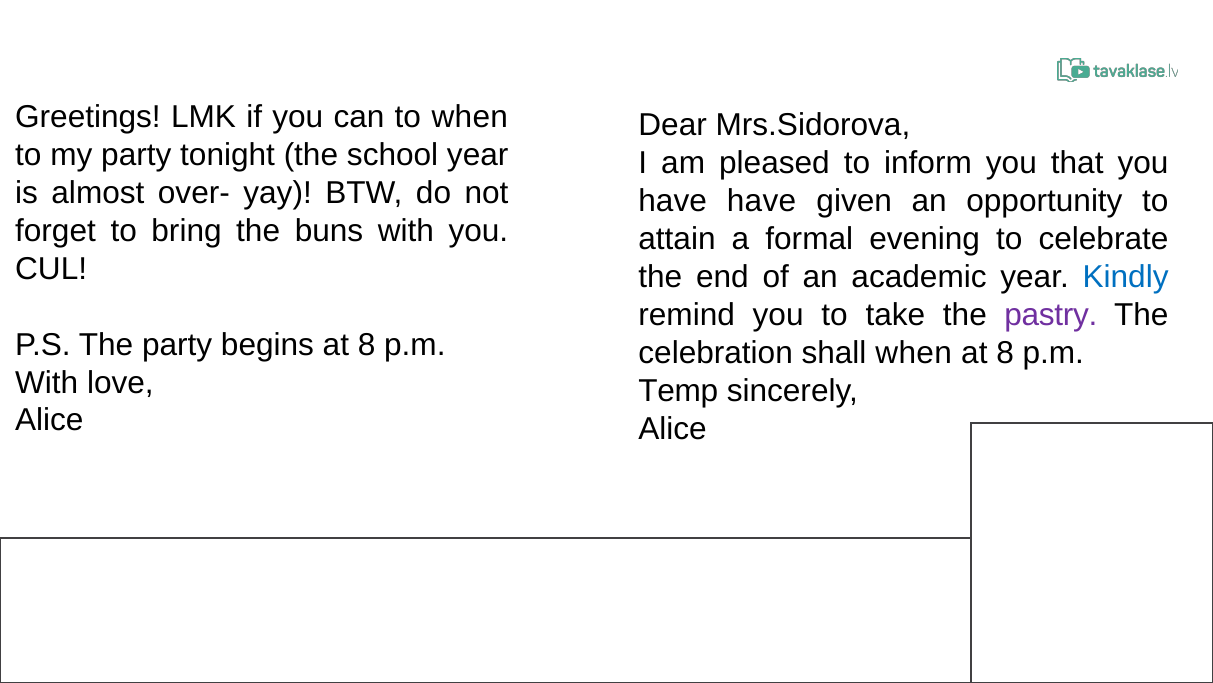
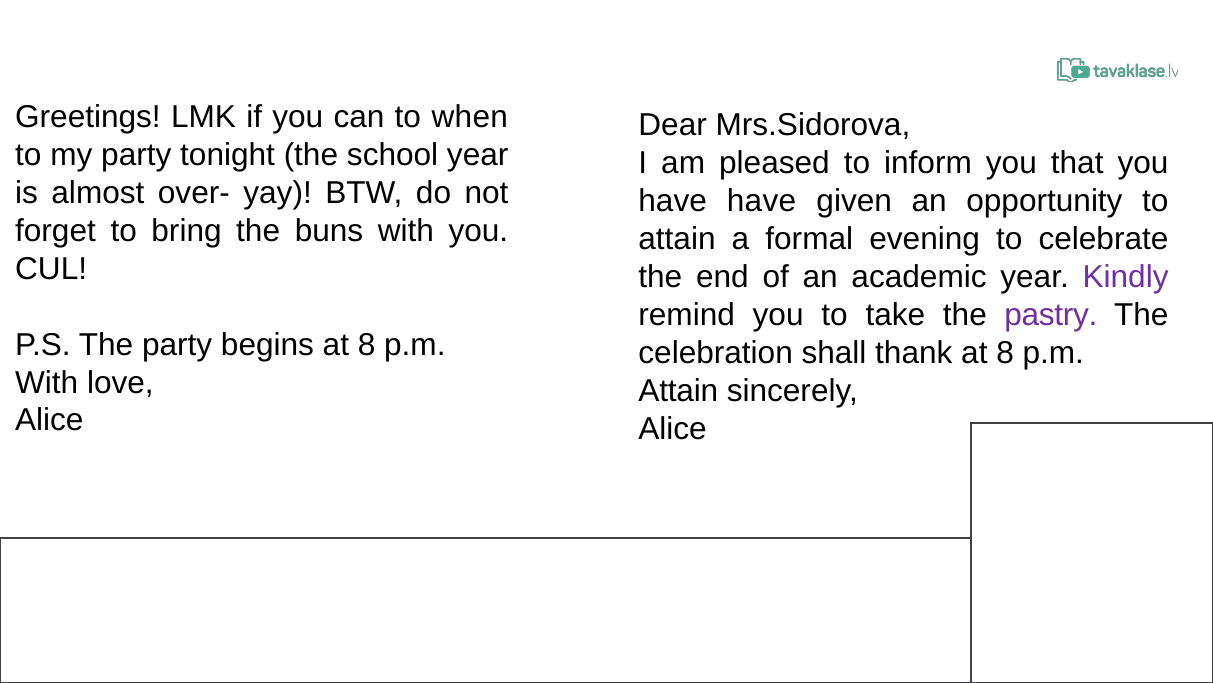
Kindly colour: blue -> purple (1126, 277)
shall when: when -> thank (914, 353)
Temp: Temp -> Attain (678, 391)
